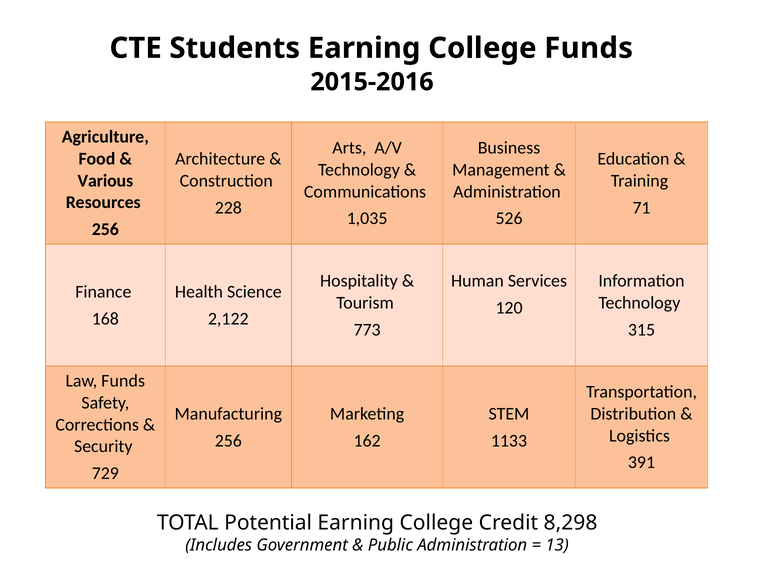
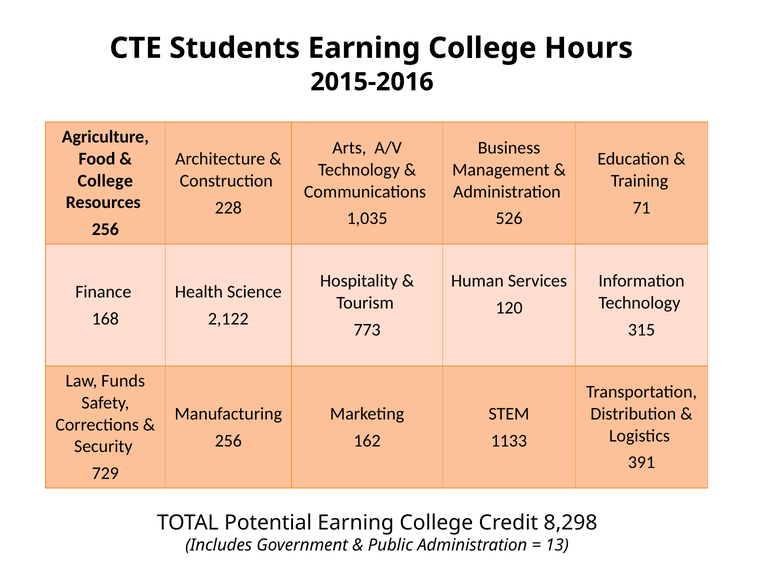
College Funds: Funds -> Hours (589, 48)
Various: Various -> College (105, 181)
